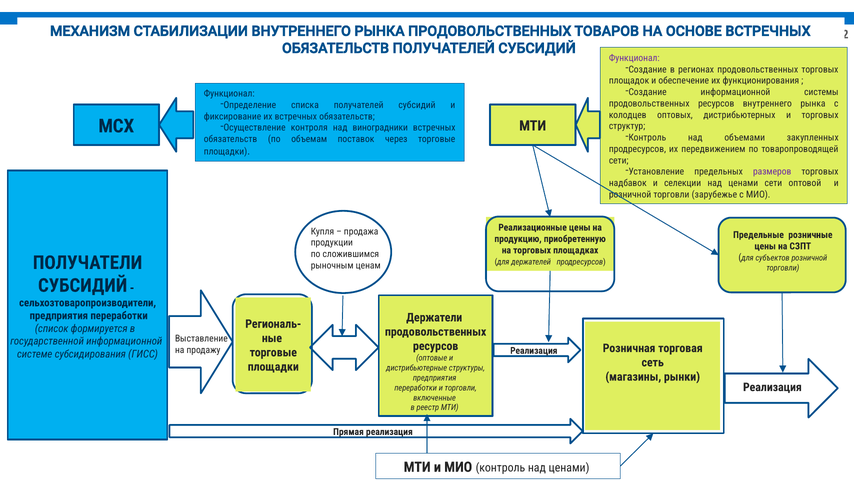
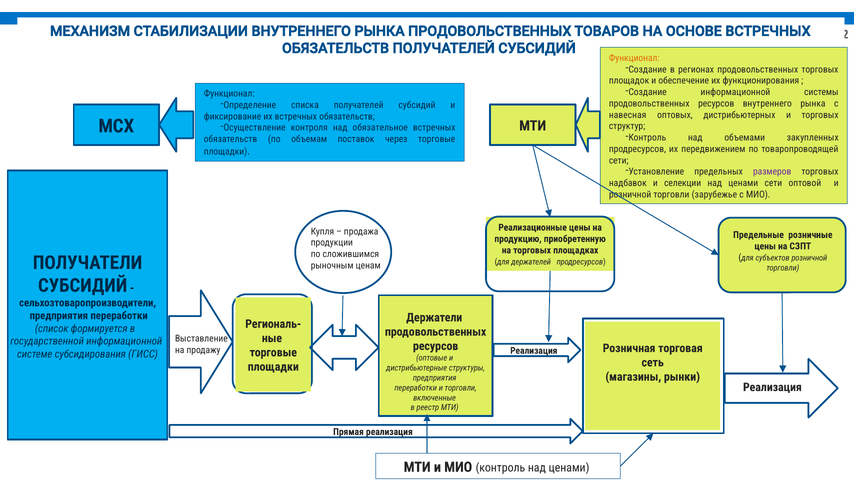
Функционал colour: purple -> orange (634, 58)
колодцев: колодцев -> навесная (628, 115)
виноградники: виноградники -> обязательное (380, 128)
